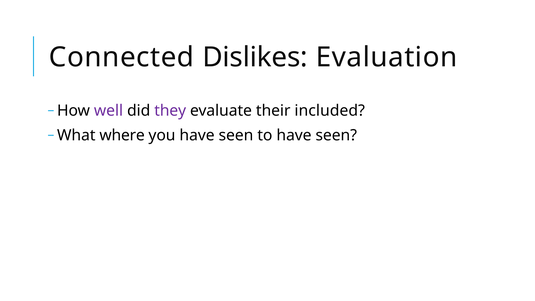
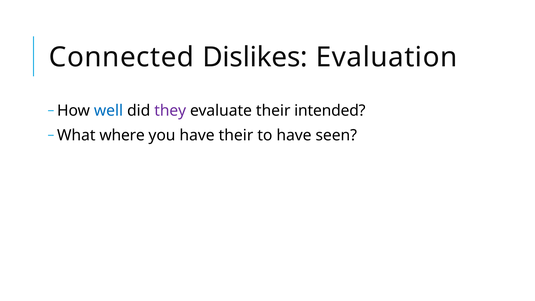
well colour: purple -> blue (109, 111)
included: included -> intended (330, 111)
you have seen: seen -> their (236, 135)
